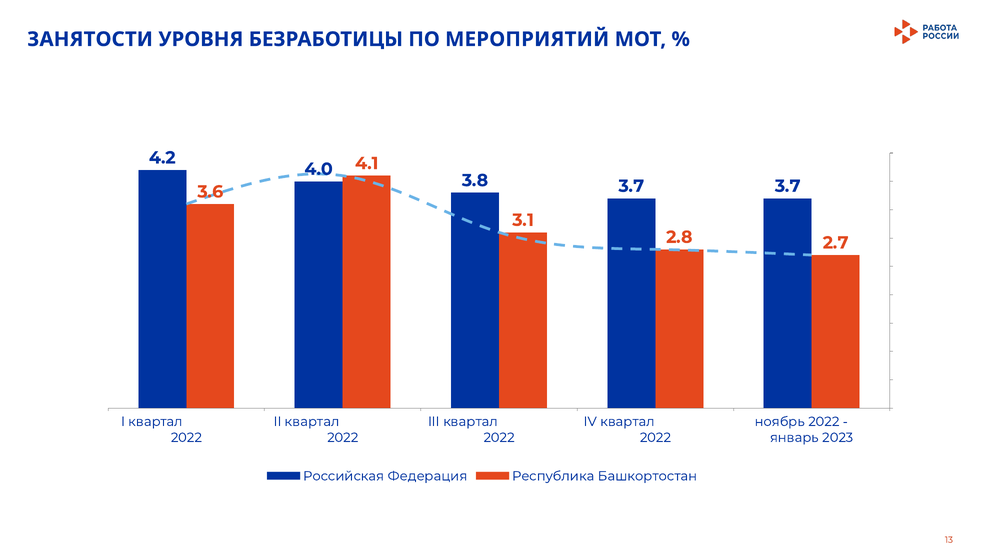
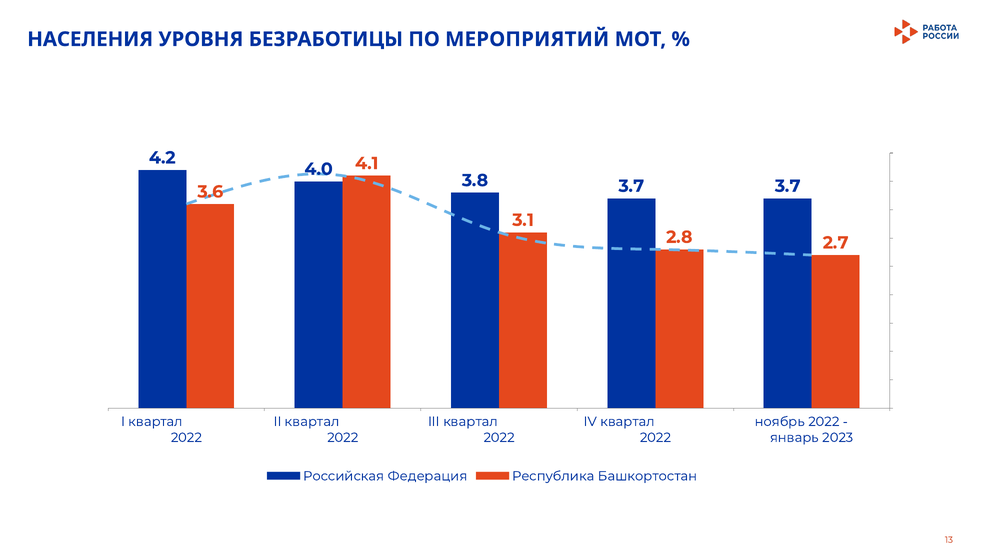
ЗАНЯТОСТИ: ЗАНЯТОСТИ -> НАСЕЛЕНИЯ (90, 39)
